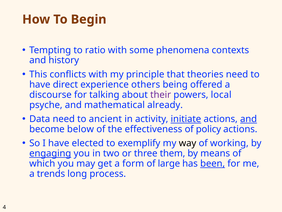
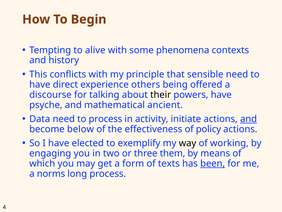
ratio: ratio -> alive (95, 50)
theories: theories -> sensible (205, 74)
their colour: purple -> black (161, 94)
powers local: local -> have (221, 94)
already: already -> ancient (165, 105)
to ancient: ancient -> process (105, 119)
initiate underline: present -> none (186, 119)
engaging underline: present -> none (50, 153)
large: large -> texts (169, 163)
trends: trends -> norms (51, 173)
